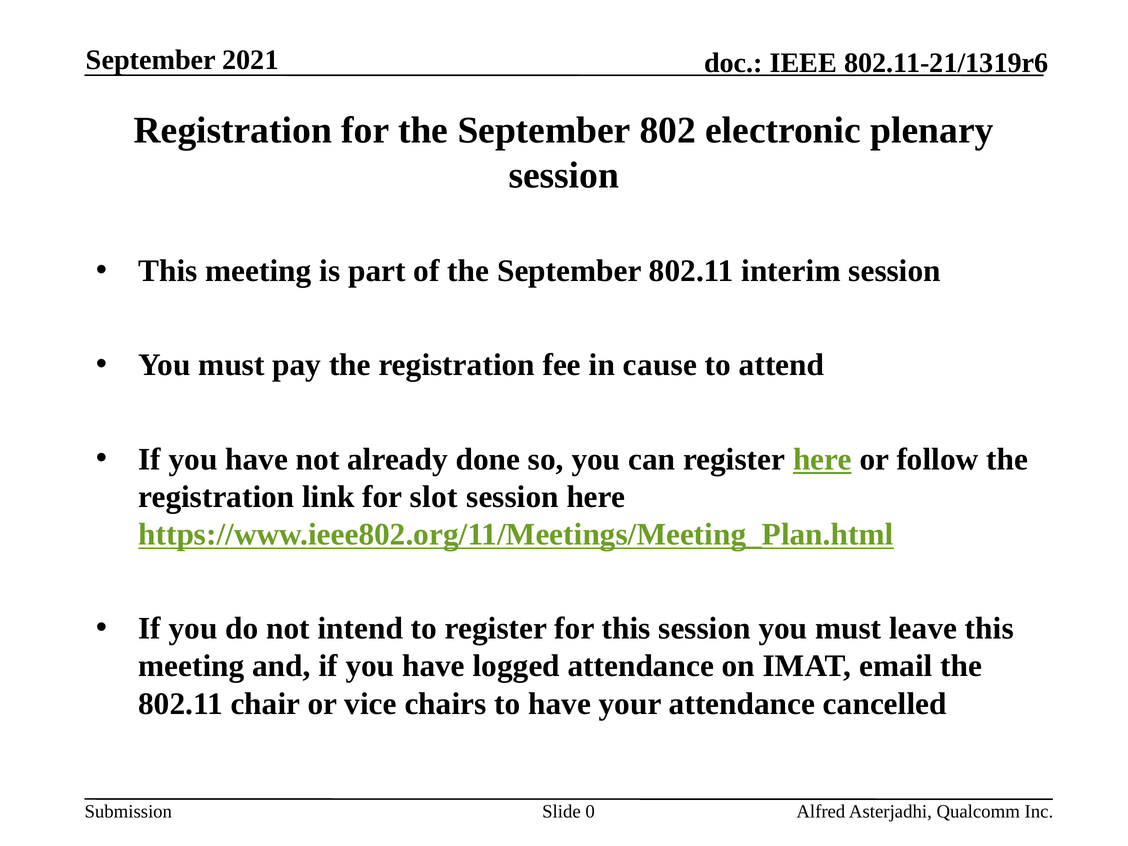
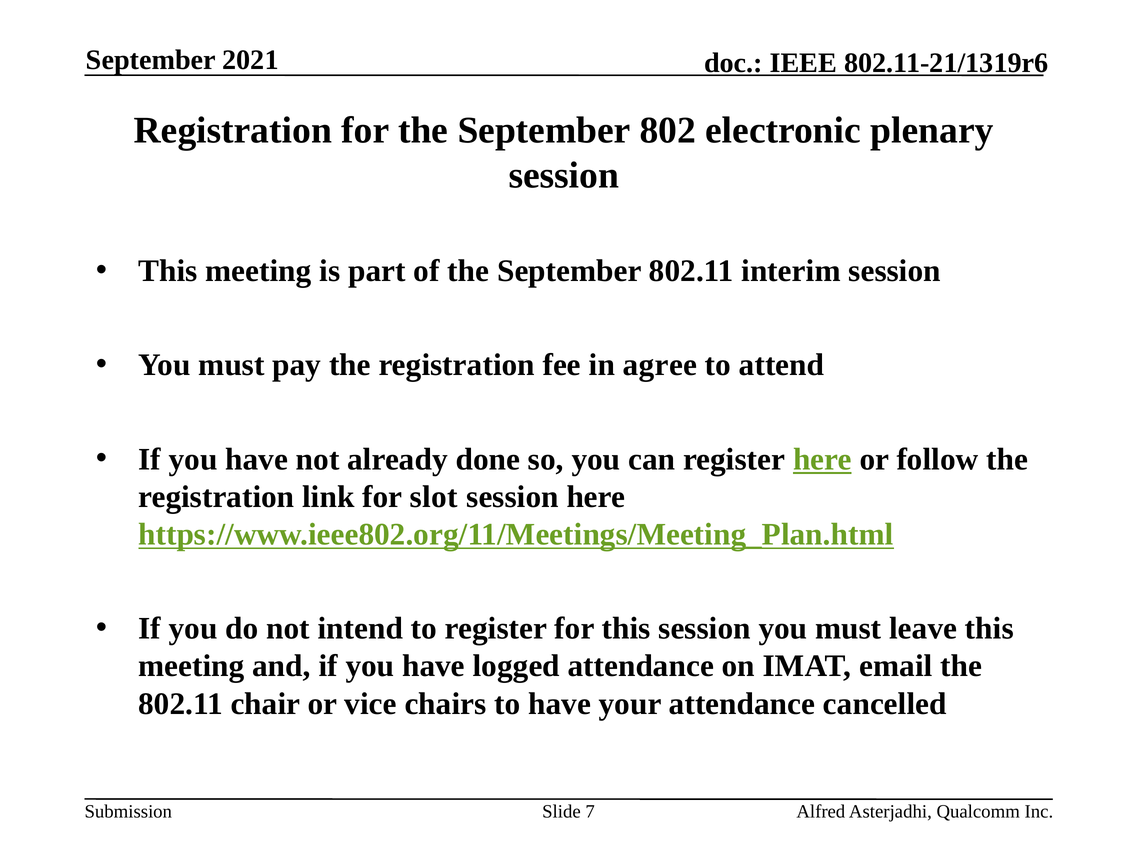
cause: cause -> agree (660, 365)
0: 0 -> 7 (590, 811)
